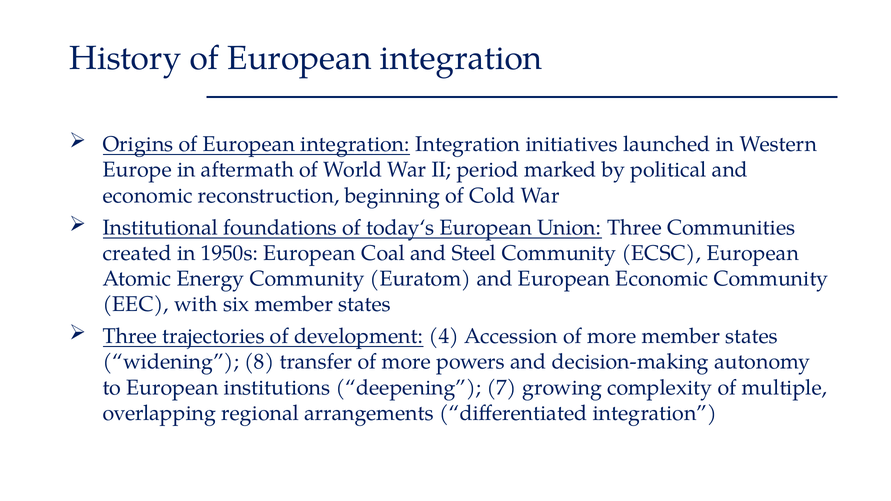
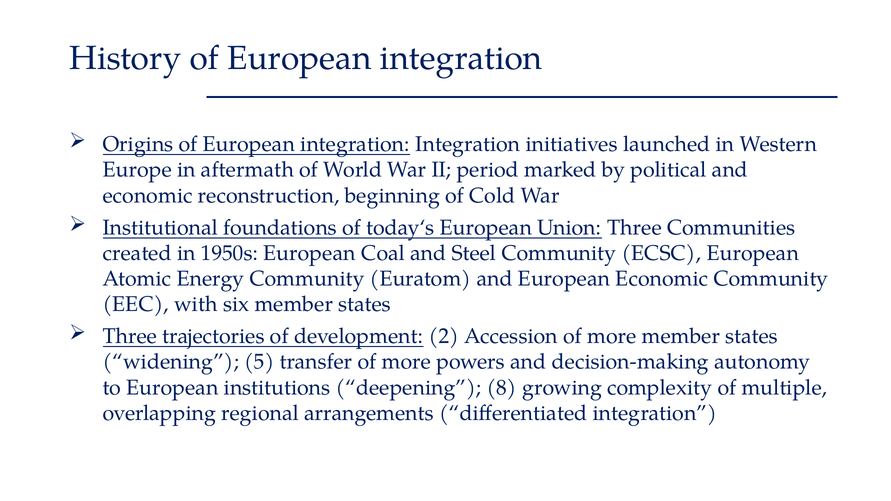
4: 4 -> 2 (444, 336)
8: 8 -> 5 (259, 362)
7: 7 -> 8 (502, 388)
